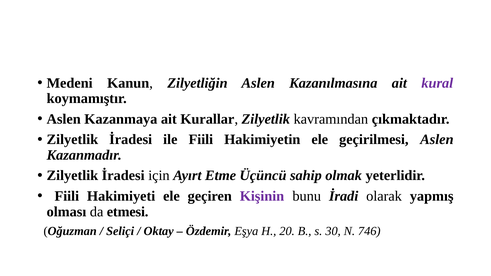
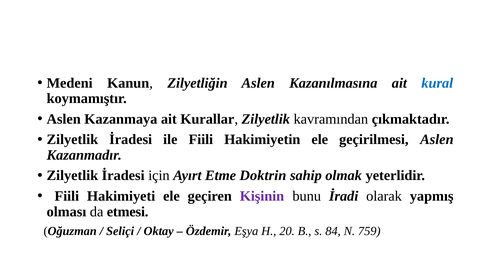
kural colour: purple -> blue (437, 83)
Üçüncü: Üçüncü -> Doktrin (263, 176)
30: 30 -> 84 (333, 231)
746: 746 -> 759 (369, 231)
